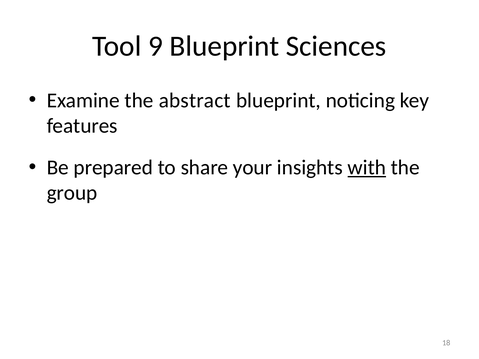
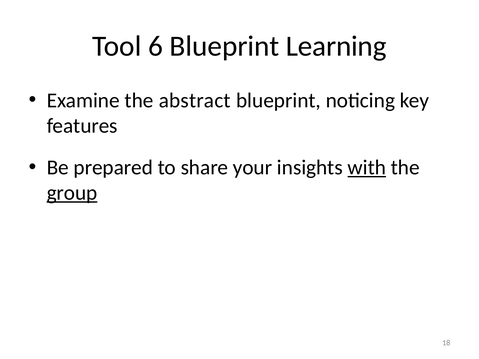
9: 9 -> 6 (155, 46)
Sciences: Sciences -> Learning (336, 46)
group underline: none -> present (72, 193)
